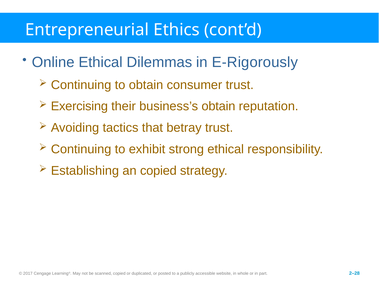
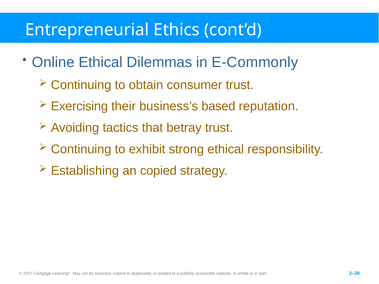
E-Rigorously: E-Rigorously -> E-Commonly (255, 62)
business’s obtain: obtain -> based (218, 106)
